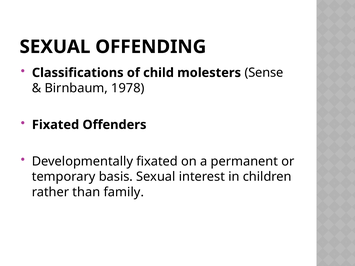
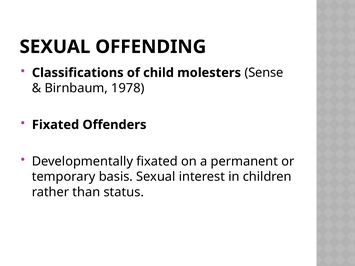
family: family -> status (124, 192)
